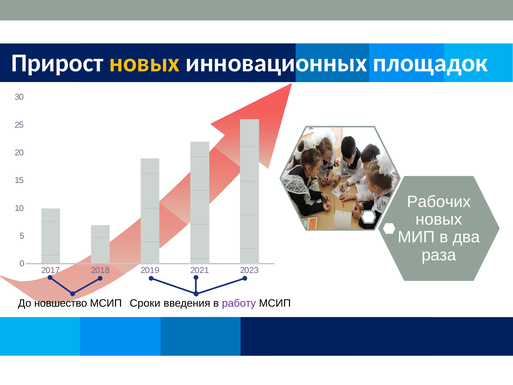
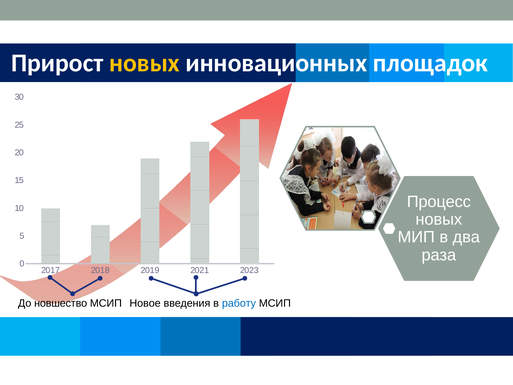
Рабочих: Рабочих -> Процесс (439, 202)
Сроки: Сроки -> Новое (145, 303)
работу colour: purple -> blue (239, 303)
